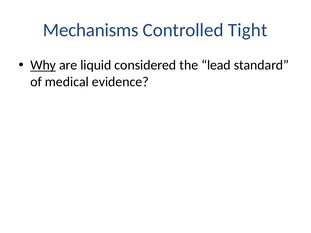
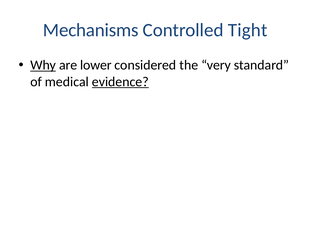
liquid: liquid -> lower (96, 65)
lead: lead -> very (216, 65)
evidence underline: none -> present (120, 82)
